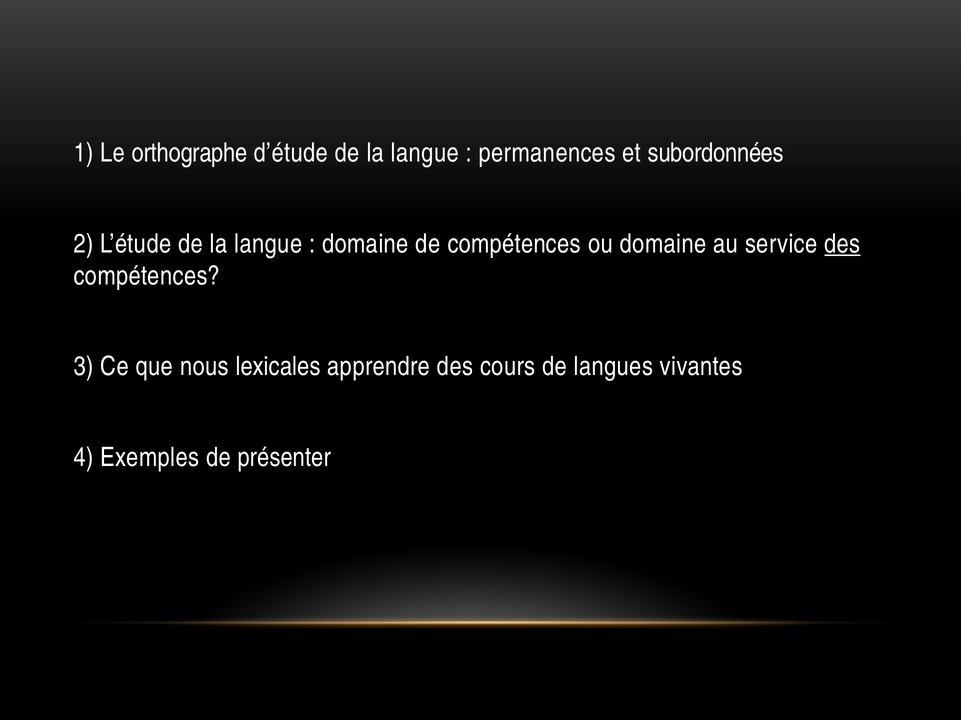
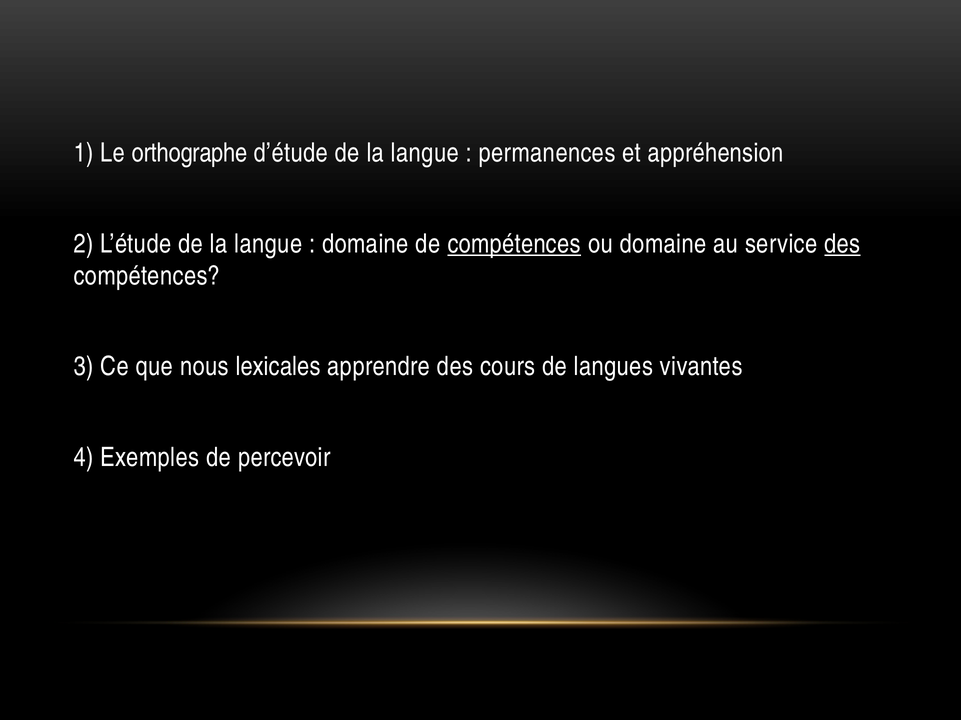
subordonnées: subordonnées -> appréhension (716, 153)
compétences underline: none -> present (514, 244)
présenter: présenter -> percevoir (284, 458)
